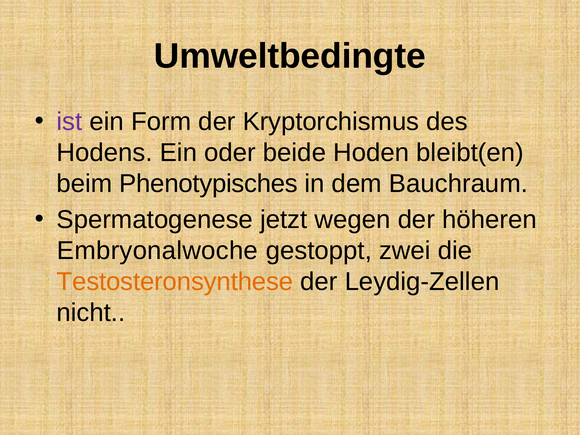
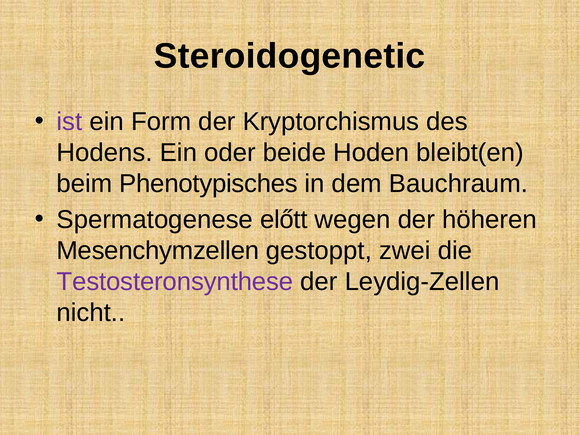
Umweltbedingte: Umweltbedingte -> Steroidogenetic (290, 56)
jetzt: jetzt -> előtt (284, 220)
Embryonalwoche: Embryonalwoche -> Mesenchymzellen (158, 251)
Testosteronsynthese colour: orange -> purple (175, 282)
